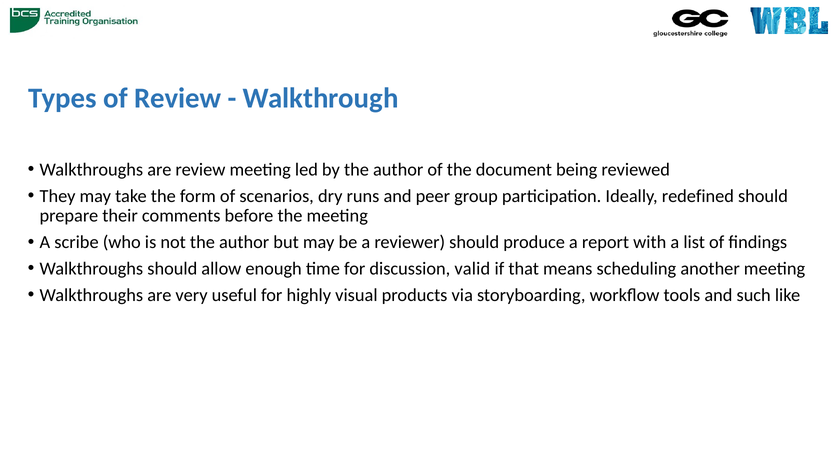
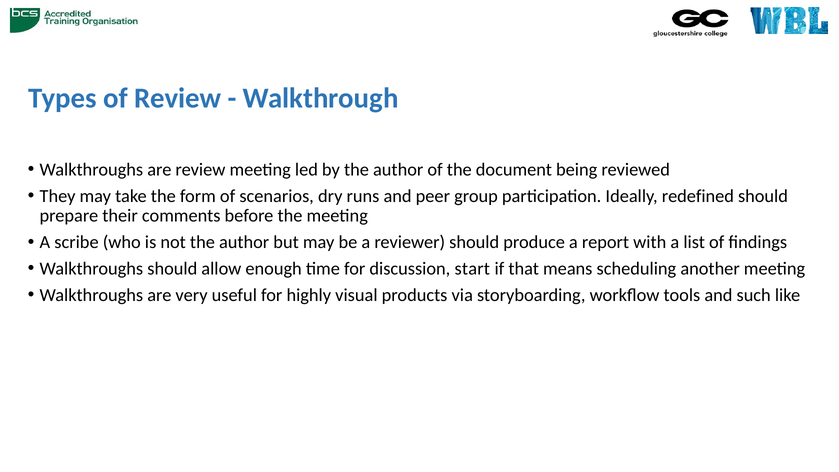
valid: valid -> start (472, 269)
